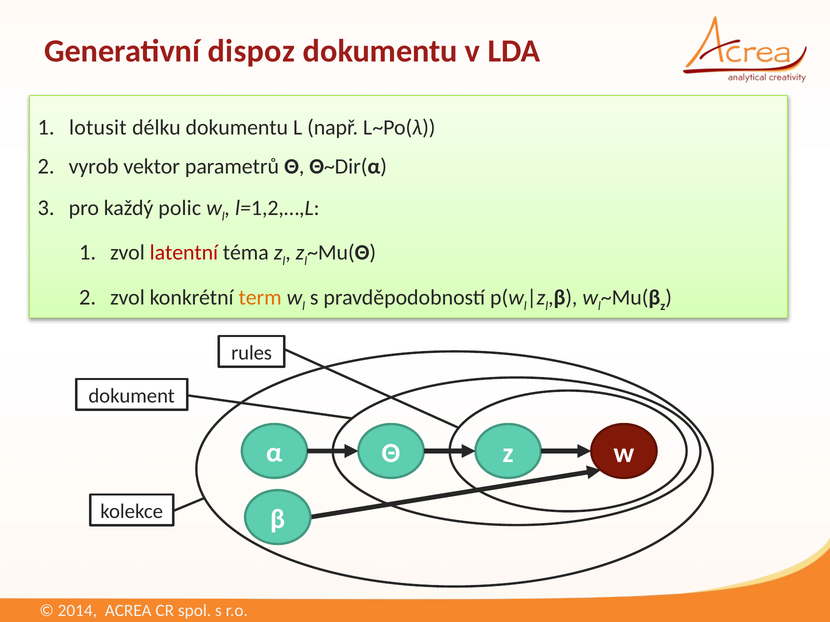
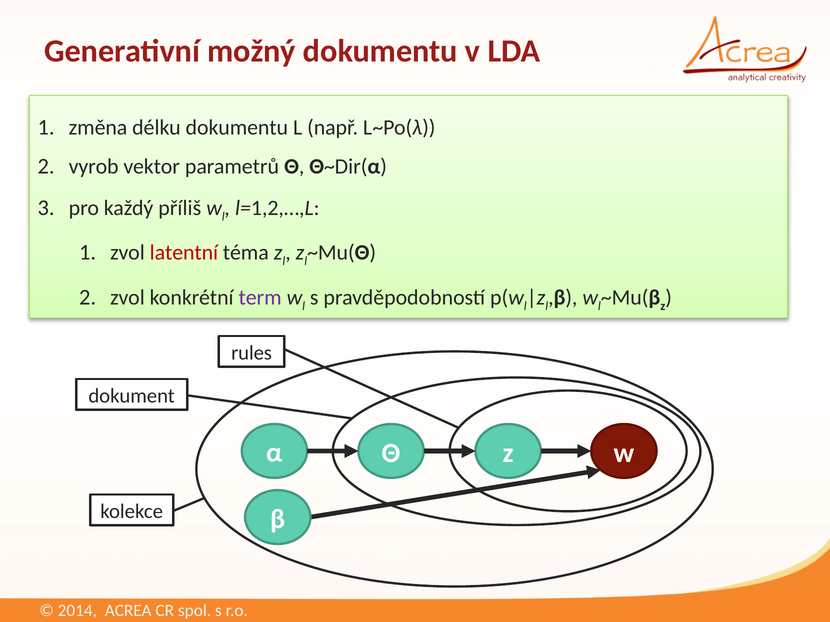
dispoz: dispoz -> možný (252, 51)
lotusit: lotusit -> změna (98, 127)
polic: polic -> příliš (180, 208)
term colour: orange -> purple (260, 298)
